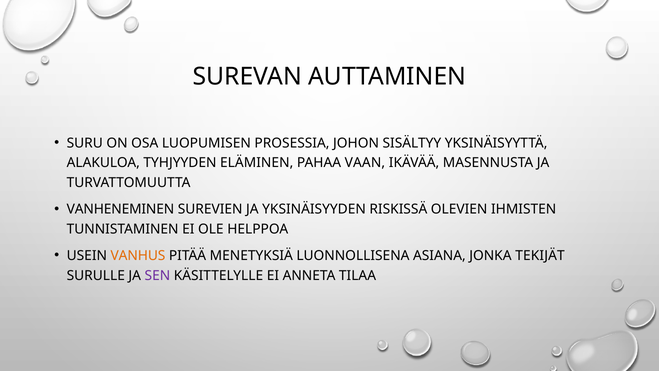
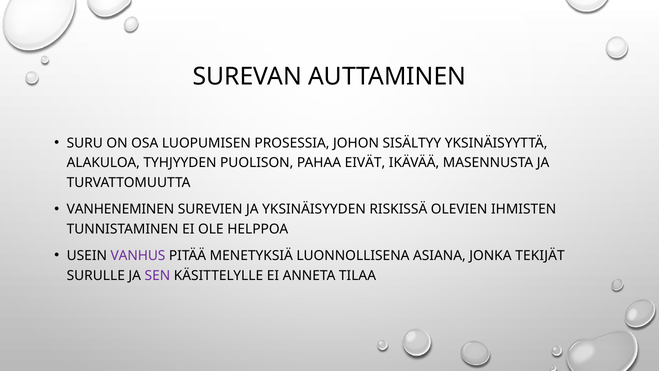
ELÄMINEN: ELÄMINEN -> PUOLISON (257, 163)
VAAN: VAAN -> EIVÄT (365, 163)
VANHUS colour: orange -> purple (138, 255)
